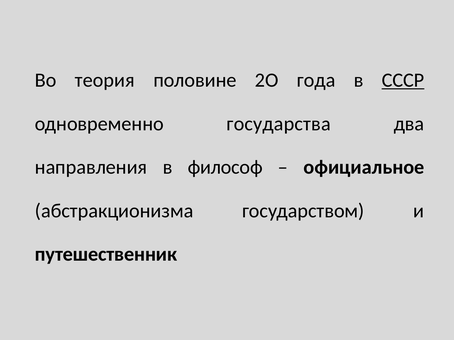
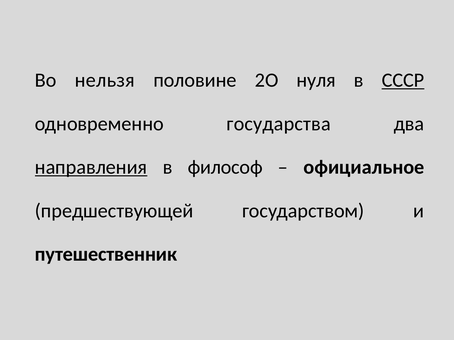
теория: теория -> нельзя (105, 80)
года: года -> нуля (316, 80)
направления underline: none -> present (91, 167)
абстракционизма: абстракционизма -> предшествующей (114, 211)
